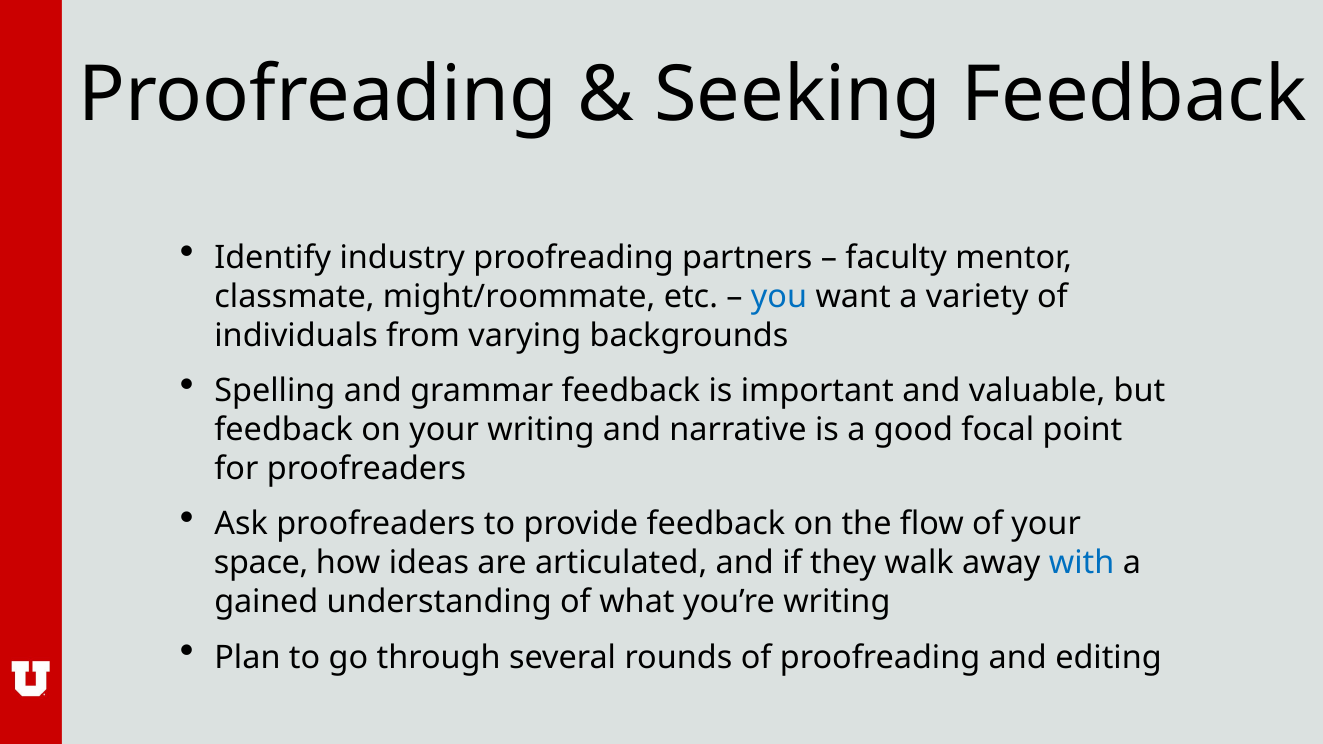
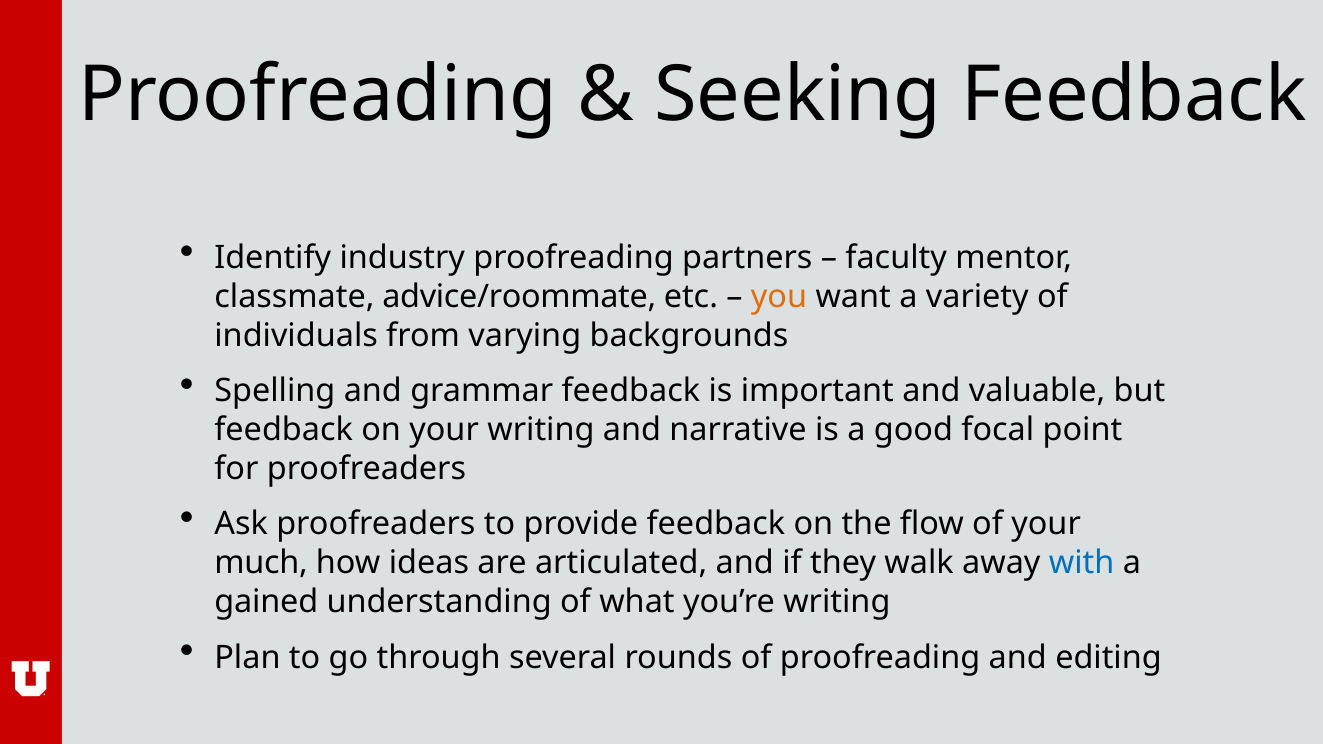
might/roommate: might/roommate -> advice/roommate (519, 297)
you colour: blue -> orange (779, 297)
space: space -> much (261, 563)
